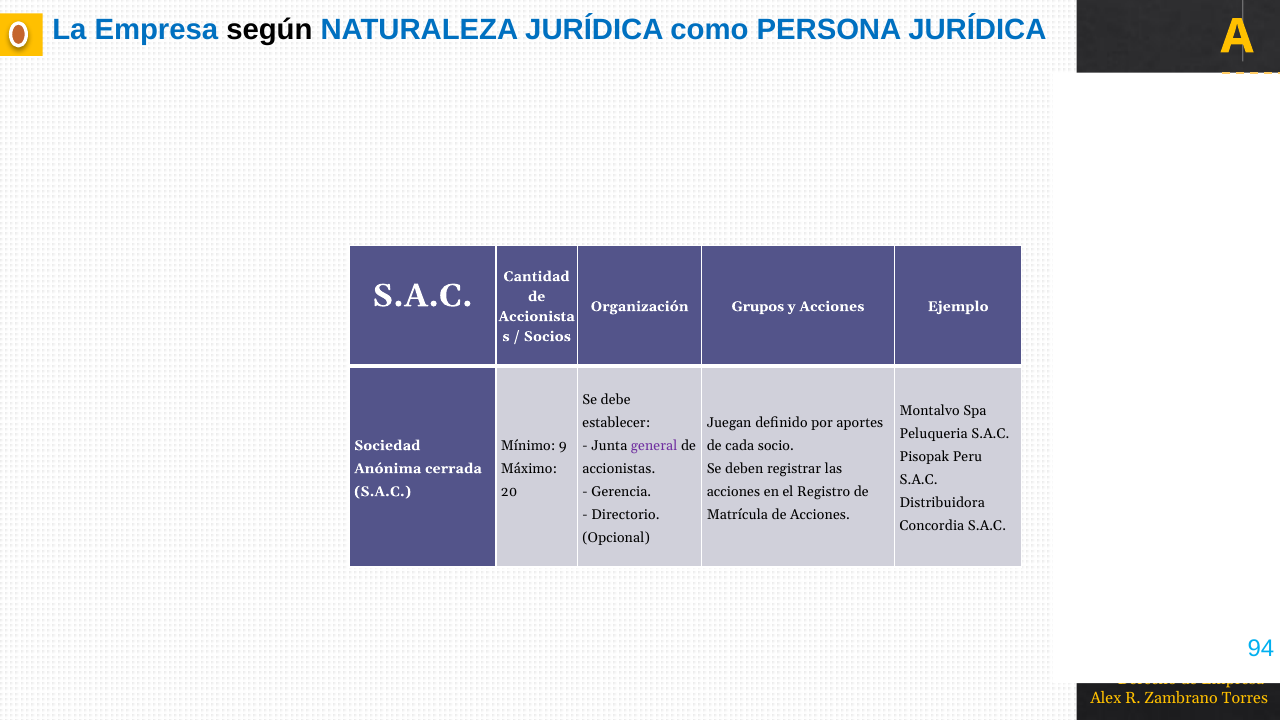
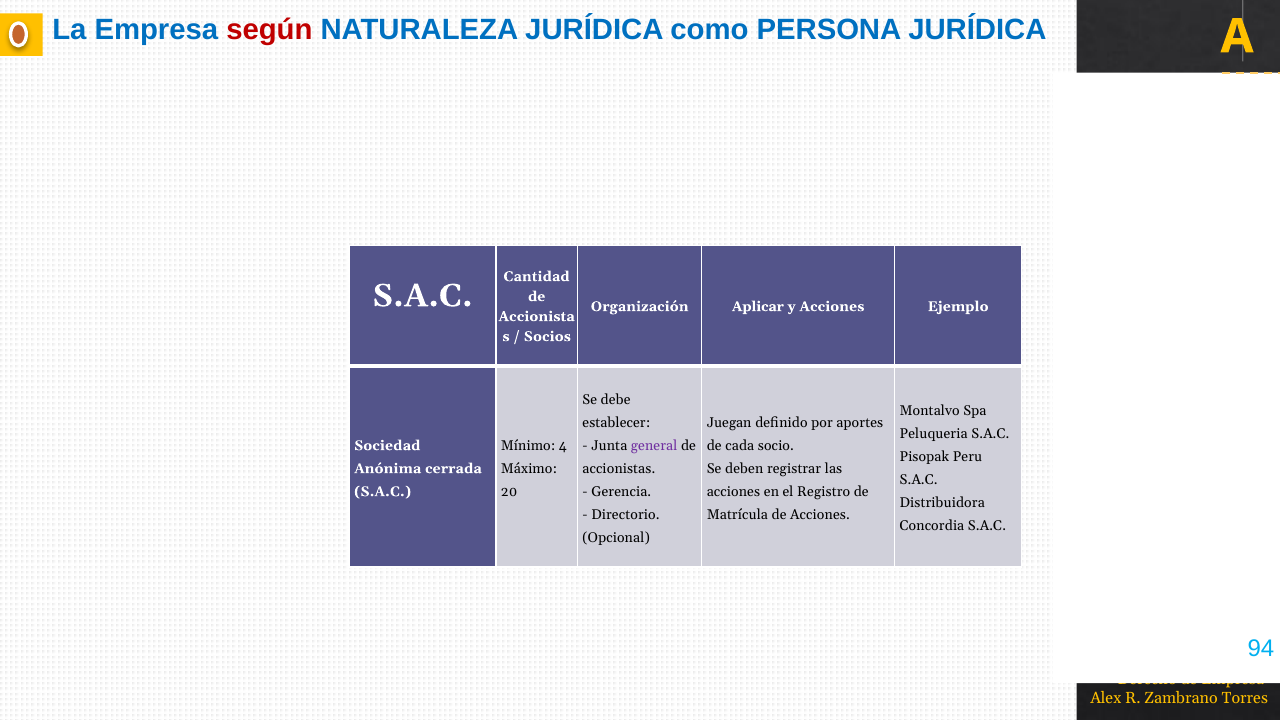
según colour: black -> red (269, 30)
Grupos: Grupos -> Aplicar (758, 306)
9: 9 -> 4 (563, 446)
